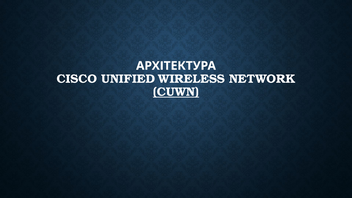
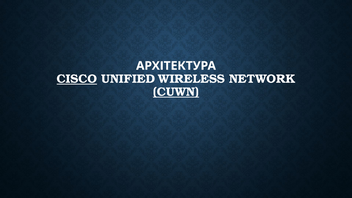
CISCO underline: none -> present (77, 79)
